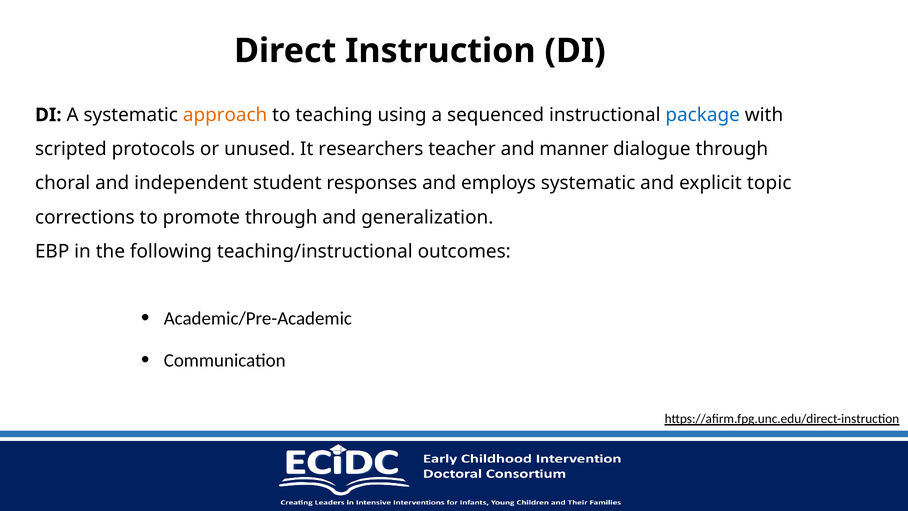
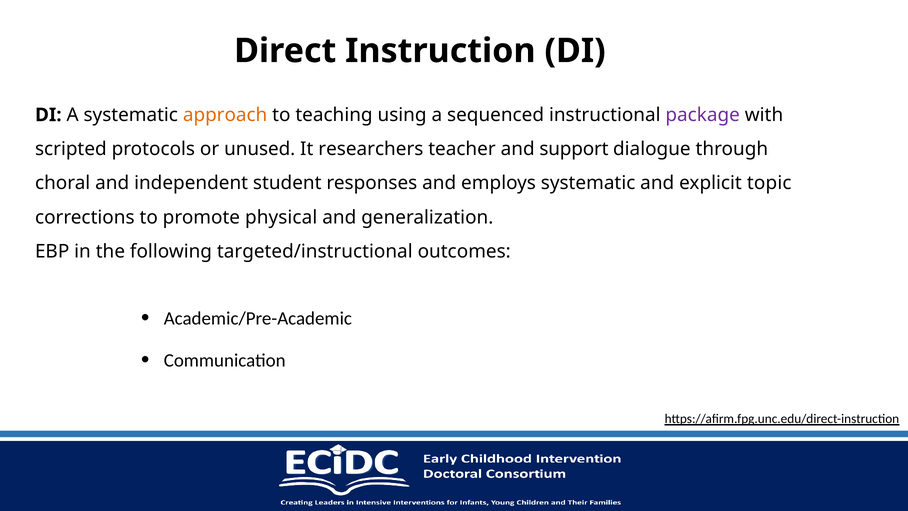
package colour: blue -> purple (703, 115)
manner: manner -> support (574, 149)
promote through: through -> physical (281, 217)
teaching/instructional: teaching/instructional -> targeted/instructional (315, 251)
